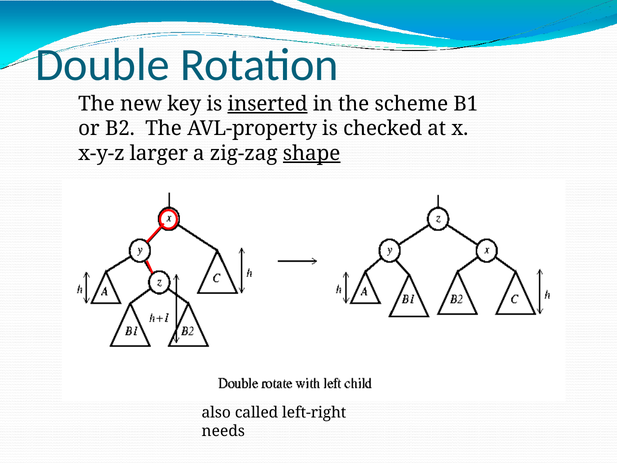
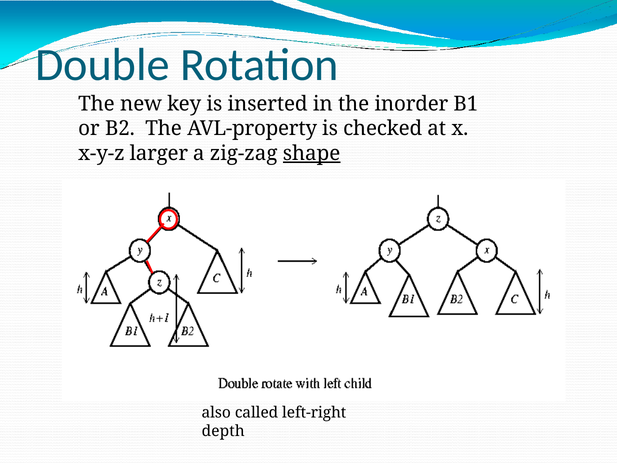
inserted underline: present -> none (268, 104)
scheme: scheme -> inorder (411, 104)
needs: needs -> depth (223, 431)
